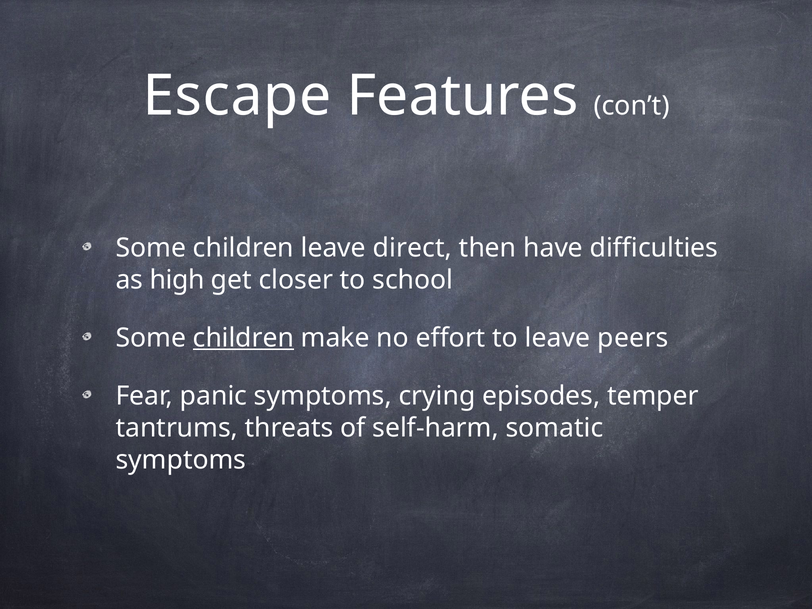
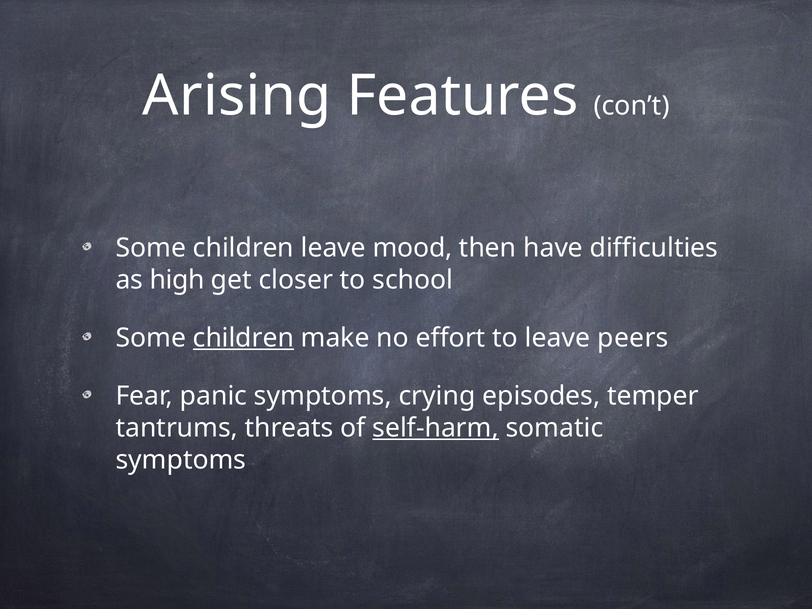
Escape: Escape -> Arising (237, 96)
direct: direct -> mood (413, 248)
self-harm underline: none -> present (436, 428)
